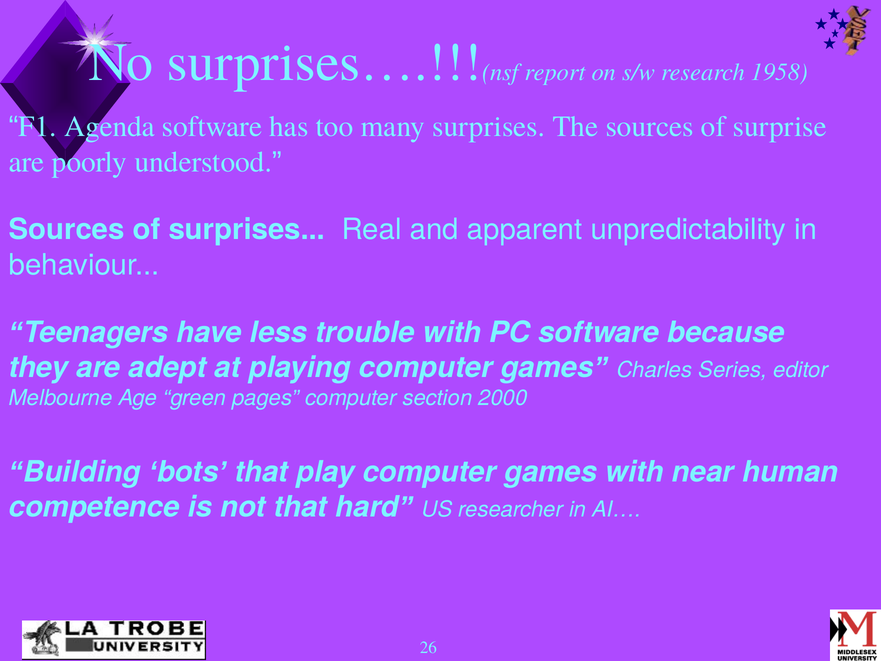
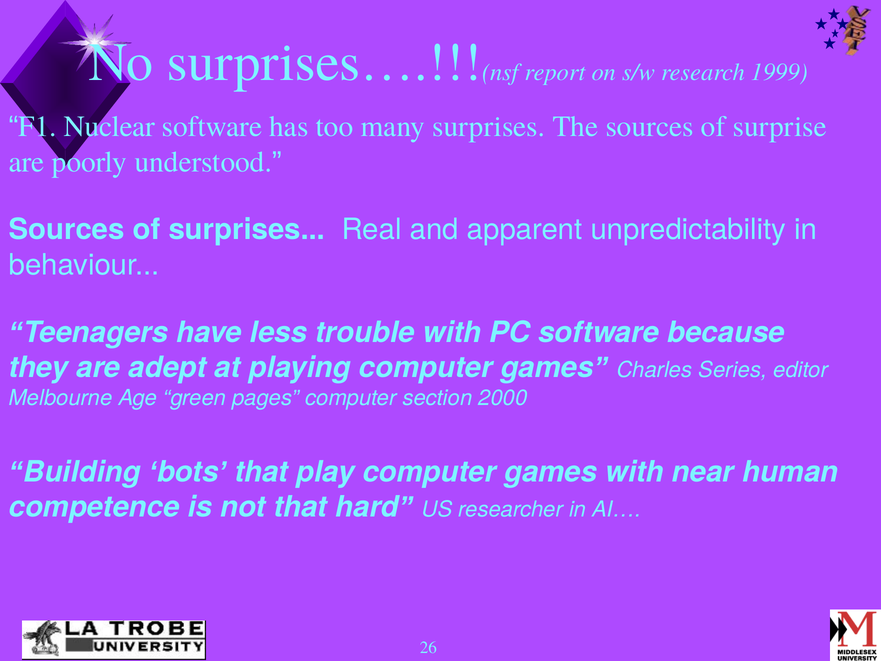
1958: 1958 -> 1999 (780, 72)
Agenda: Agenda -> Nuclear (109, 127)
